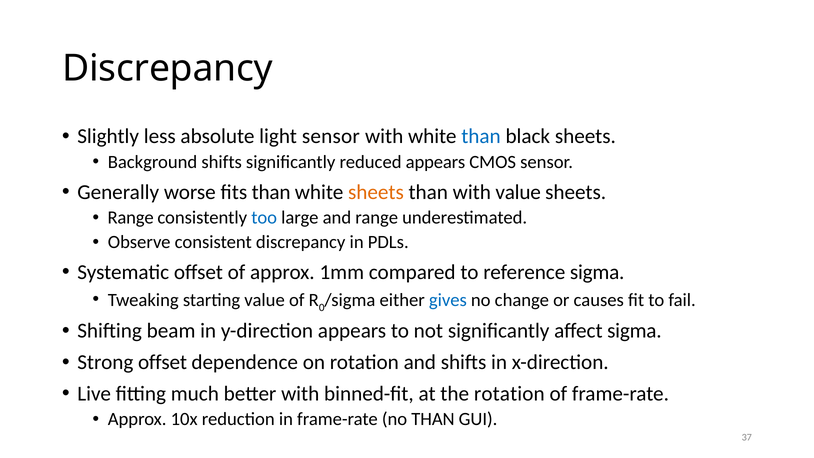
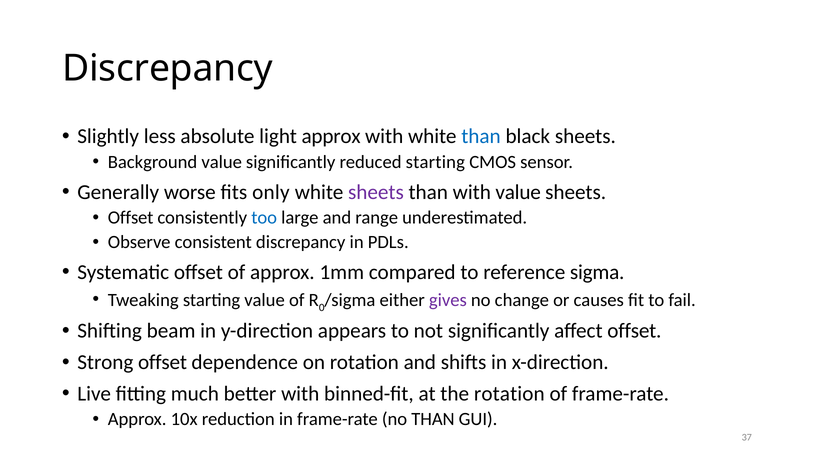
light sensor: sensor -> approx (331, 136)
Background shifts: shifts -> value (222, 162)
reduced appears: appears -> starting (435, 162)
fits than: than -> only (271, 192)
sheets colour: orange -> purple (376, 192)
Range: Range -> Offset (131, 218)
gives colour: blue -> purple (448, 300)
affect sigma: sigma -> offset (634, 331)
